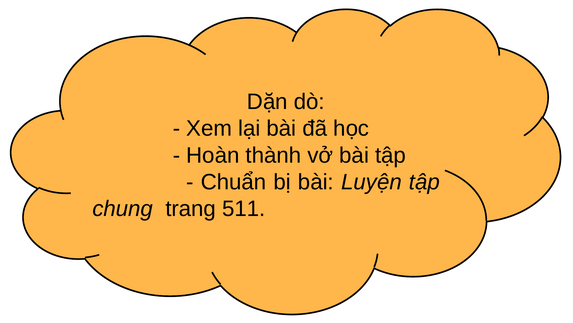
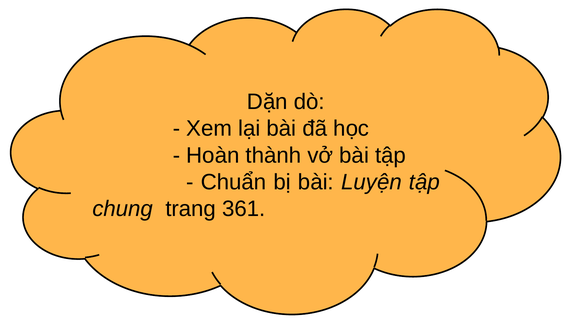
511: 511 -> 361 (244, 209)
